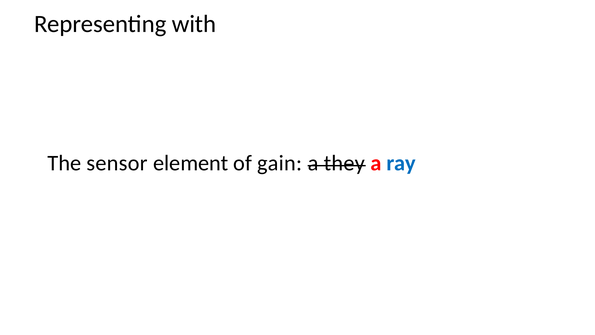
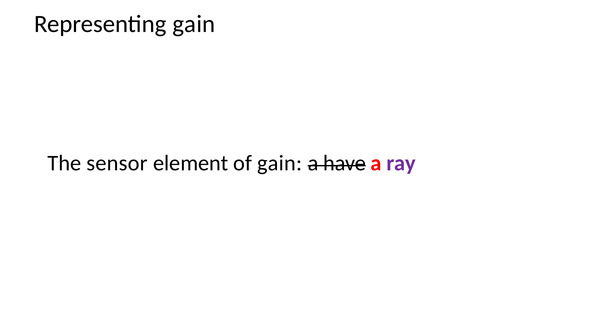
Representing with: with -> gain (194, 24)
they: they -> have (345, 163)
ray colour: blue -> purple (401, 163)
